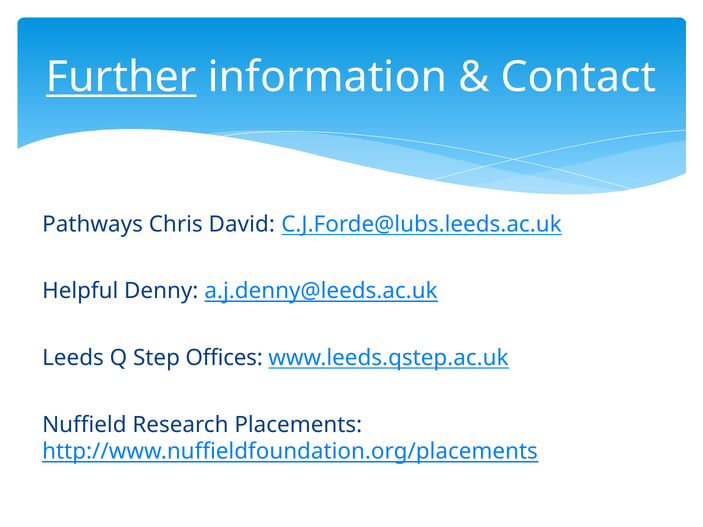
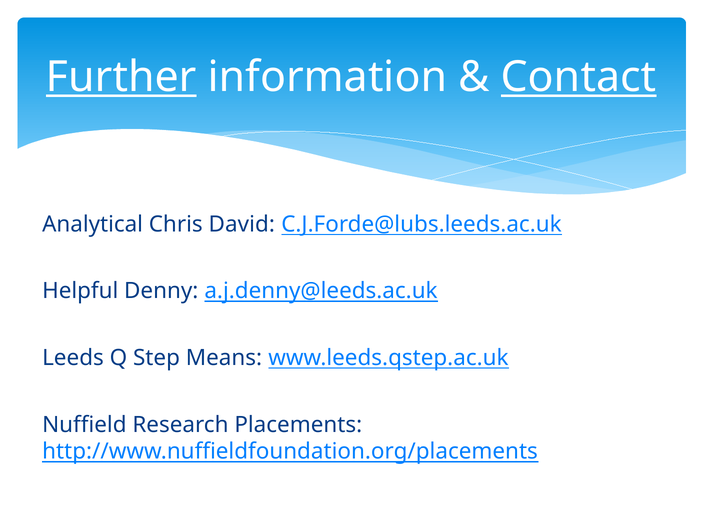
Contact underline: none -> present (579, 77)
Pathways: Pathways -> Analytical (93, 224)
Offices: Offices -> Means (224, 358)
